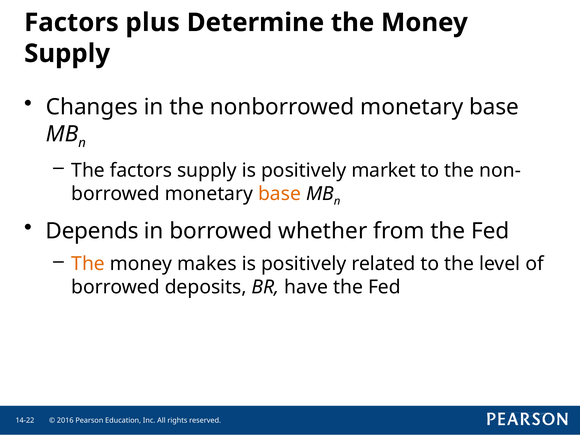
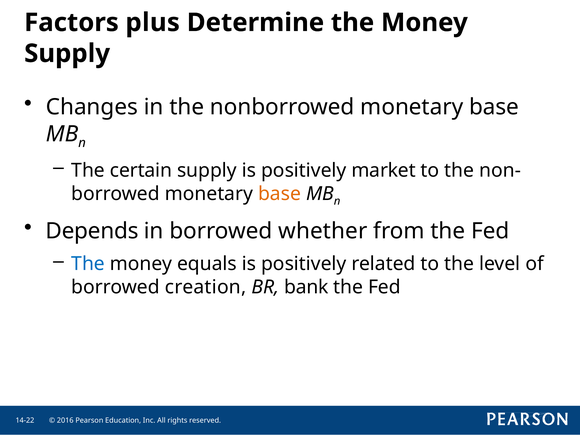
The factors: factors -> certain (141, 170)
The colour: orange -> blue (88, 264)
makes: makes -> equals (207, 264)
deposits: deposits -> creation (206, 287)
have: have -> bank (306, 287)
